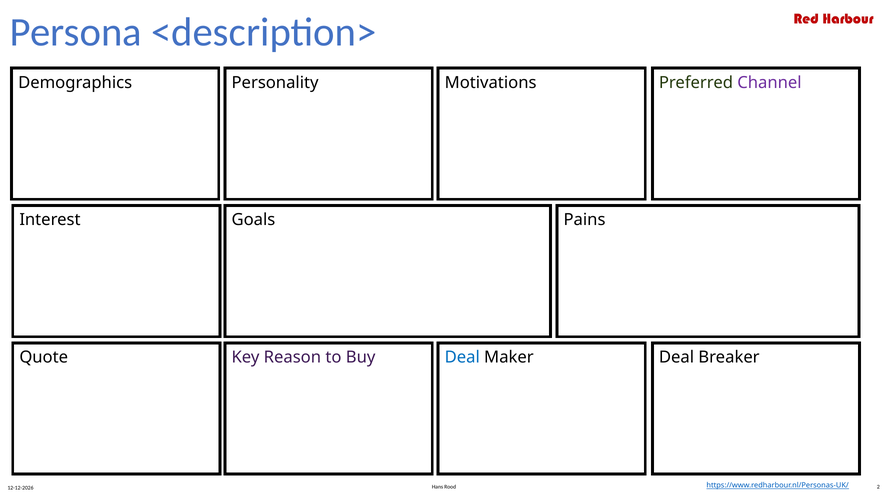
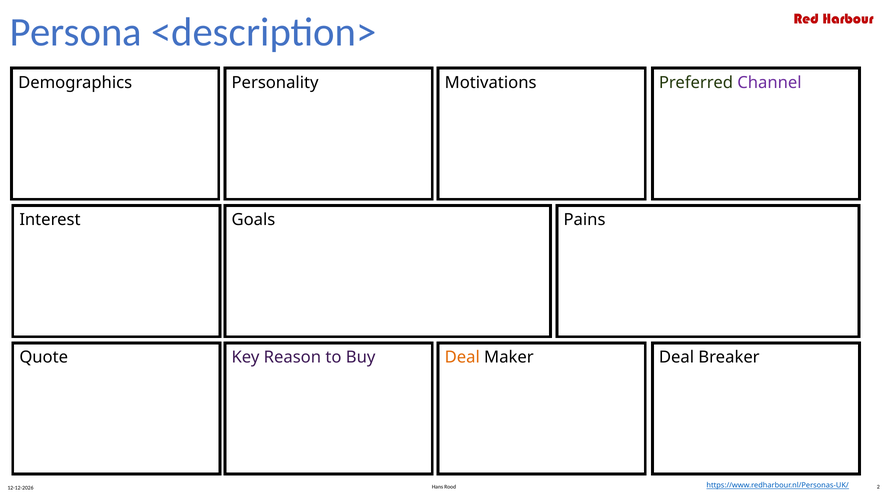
Deal colour: blue -> orange (462, 357)
